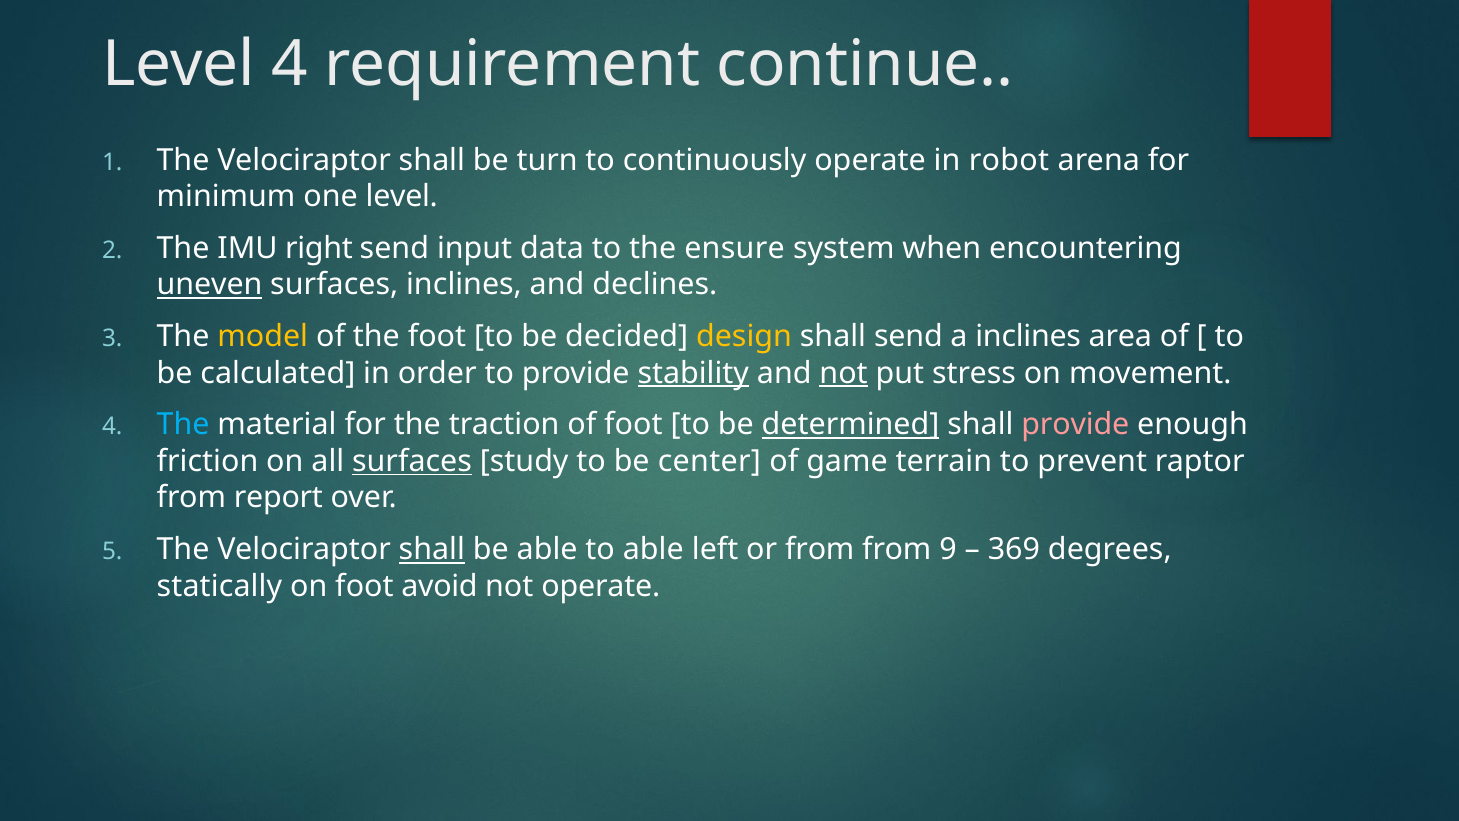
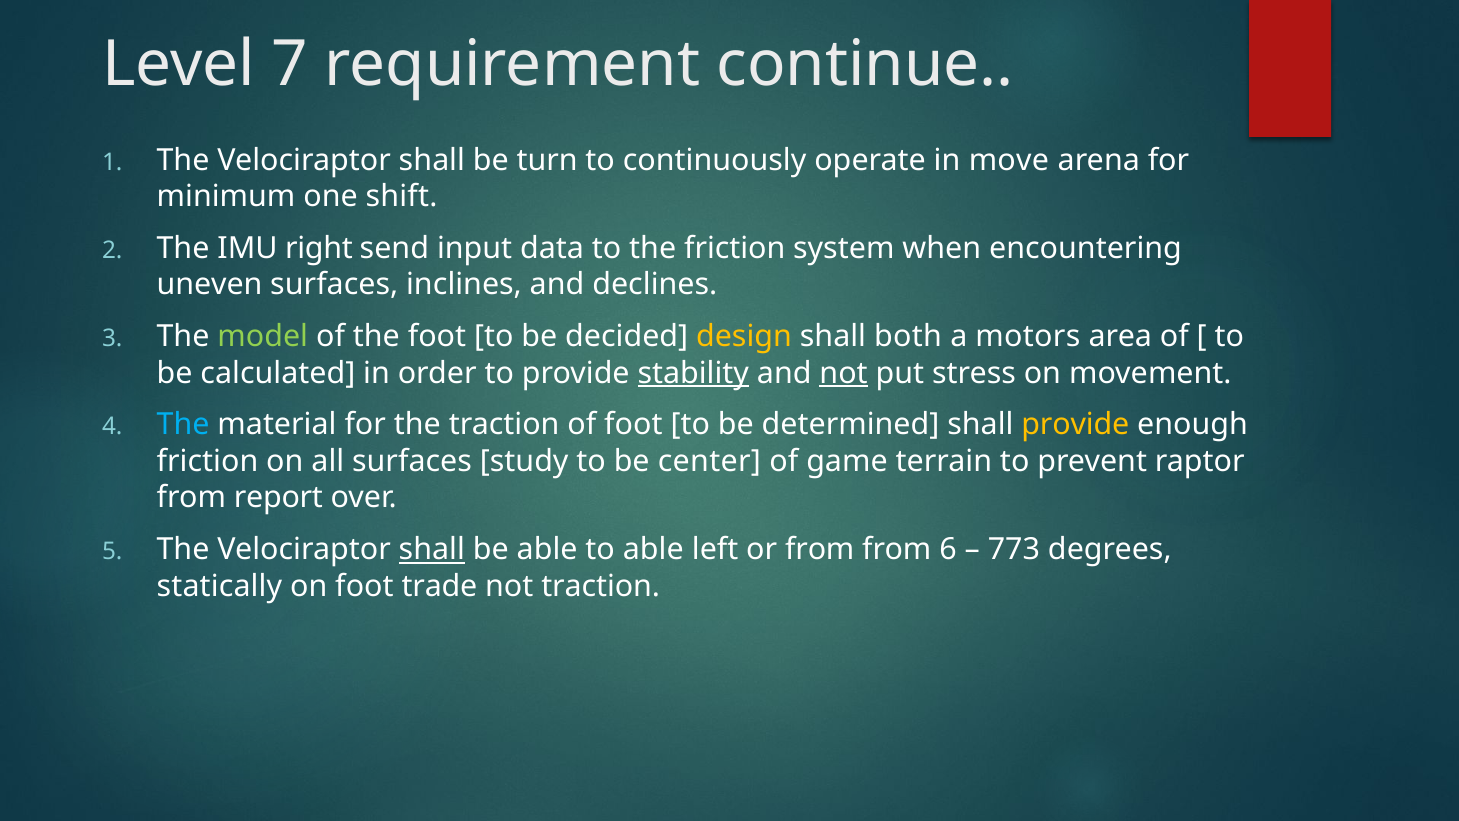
Level 4: 4 -> 7 (290, 64)
robot: robot -> move (1009, 160)
one level: level -> shift (402, 197)
the ensure: ensure -> friction (735, 248)
uneven underline: present -> none (210, 285)
model colour: yellow -> light green (263, 337)
shall send: send -> both (908, 337)
a inclines: inclines -> motors (1028, 337)
determined underline: present -> none (851, 425)
provide colour: pink -> yellow (1075, 425)
surfaces underline: present -> none (412, 461)
9: 9 -> 6 (948, 549)
369: 369 -> 773 (1014, 549)
avoid: avoid -> trade (439, 586)
not operate: operate -> traction (601, 586)
